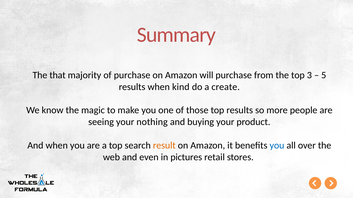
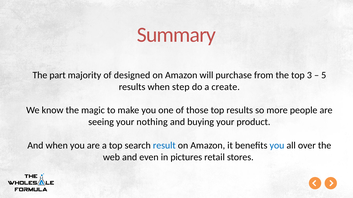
that: that -> part (58, 75)
of purchase: purchase -> designed (132, 75)
kind: kind -> step (181, 87)
result colour: orange -> blue (164, 146)
